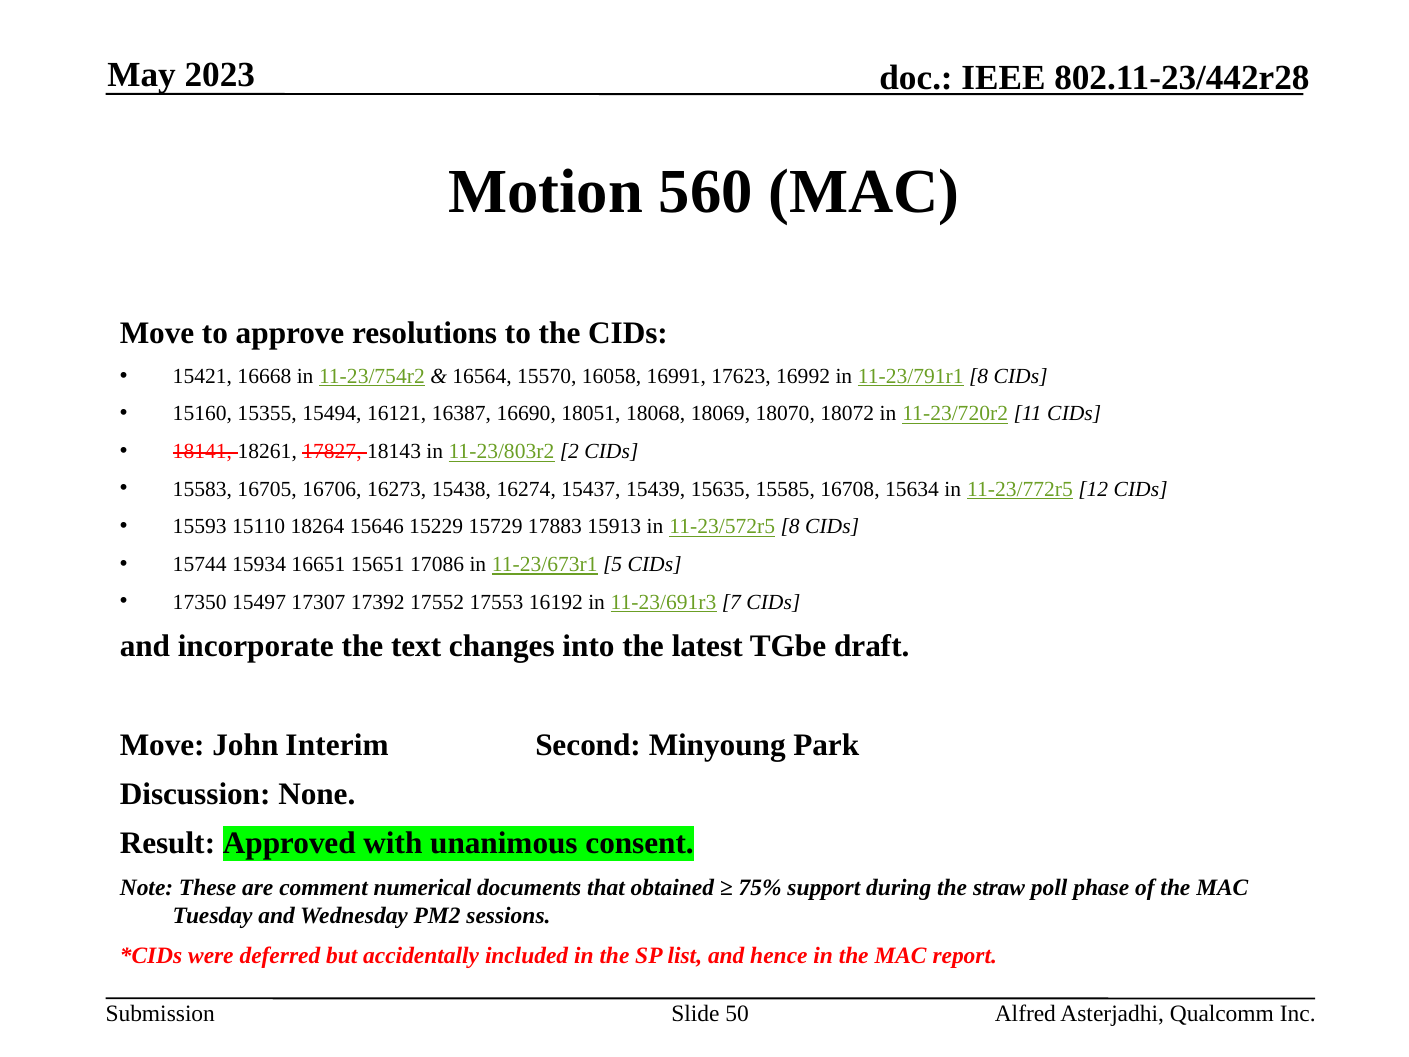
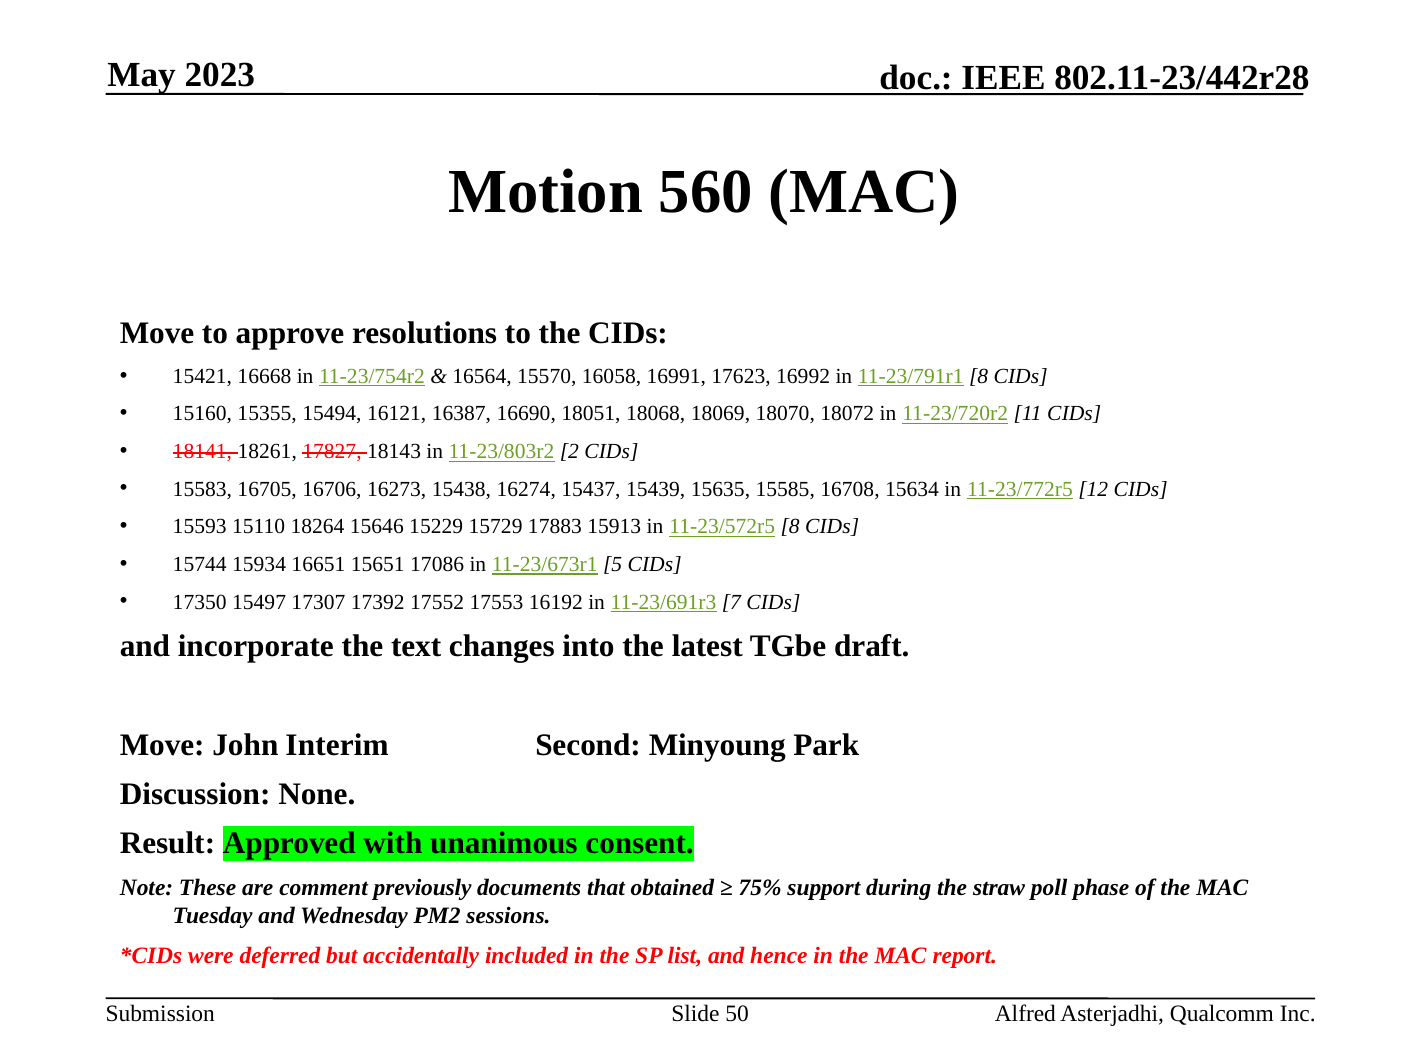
numerical: numerical -> previously (423, 887)
